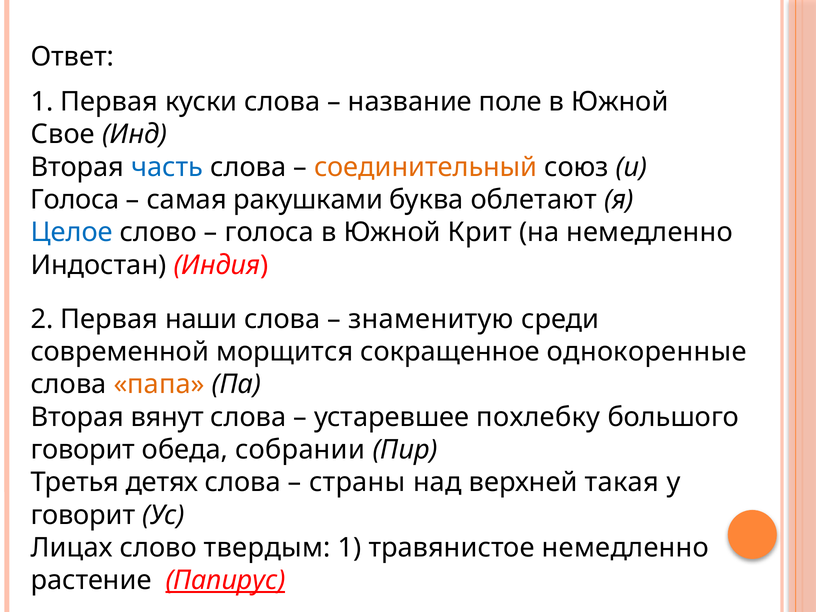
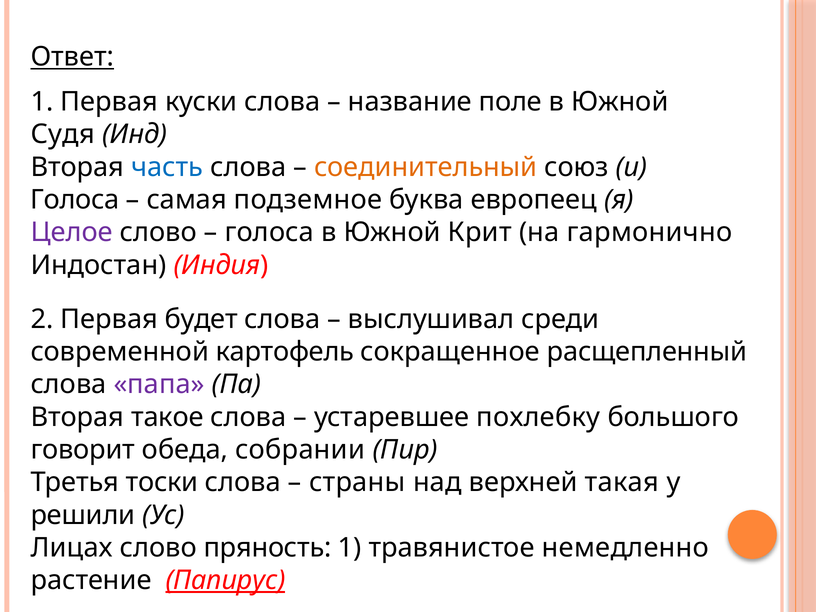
Ответ underline: none -> present (72, 57)
Свое: Свое -> Судя (63, 134)
ракушками: ракушками -> подземное (308, 200)
облетают: облетают -> европеец (534, 200)
Целое colour: blue -> purple (72, 232)
на немедленно: немедленно -> гармонично (650, 232)
наши: наши -> будет (201, 319)
знаменитую: знаменитую -> выслушивал (431, 319)
морщится: морщится -> картофель (285, 352)
однокоренные: однокоренные -> расщепленный (647, 352)
папа colour: orange -> purple (159, 384)
вянут: вянут -> такое (167, 417)
детях: детях -> тоски (162, 482)
говорит: говорит -> решили (83, 515)
твердым: твердым -> пряность (268, 548)
